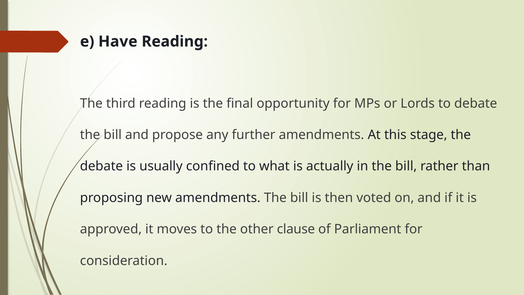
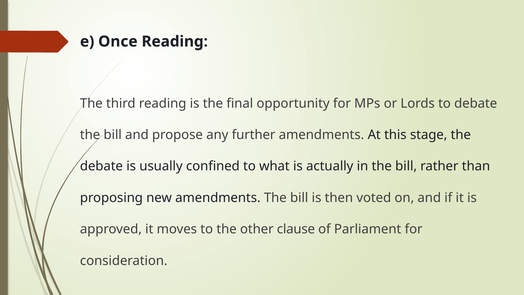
Have: Have -> Once (118, 41)
